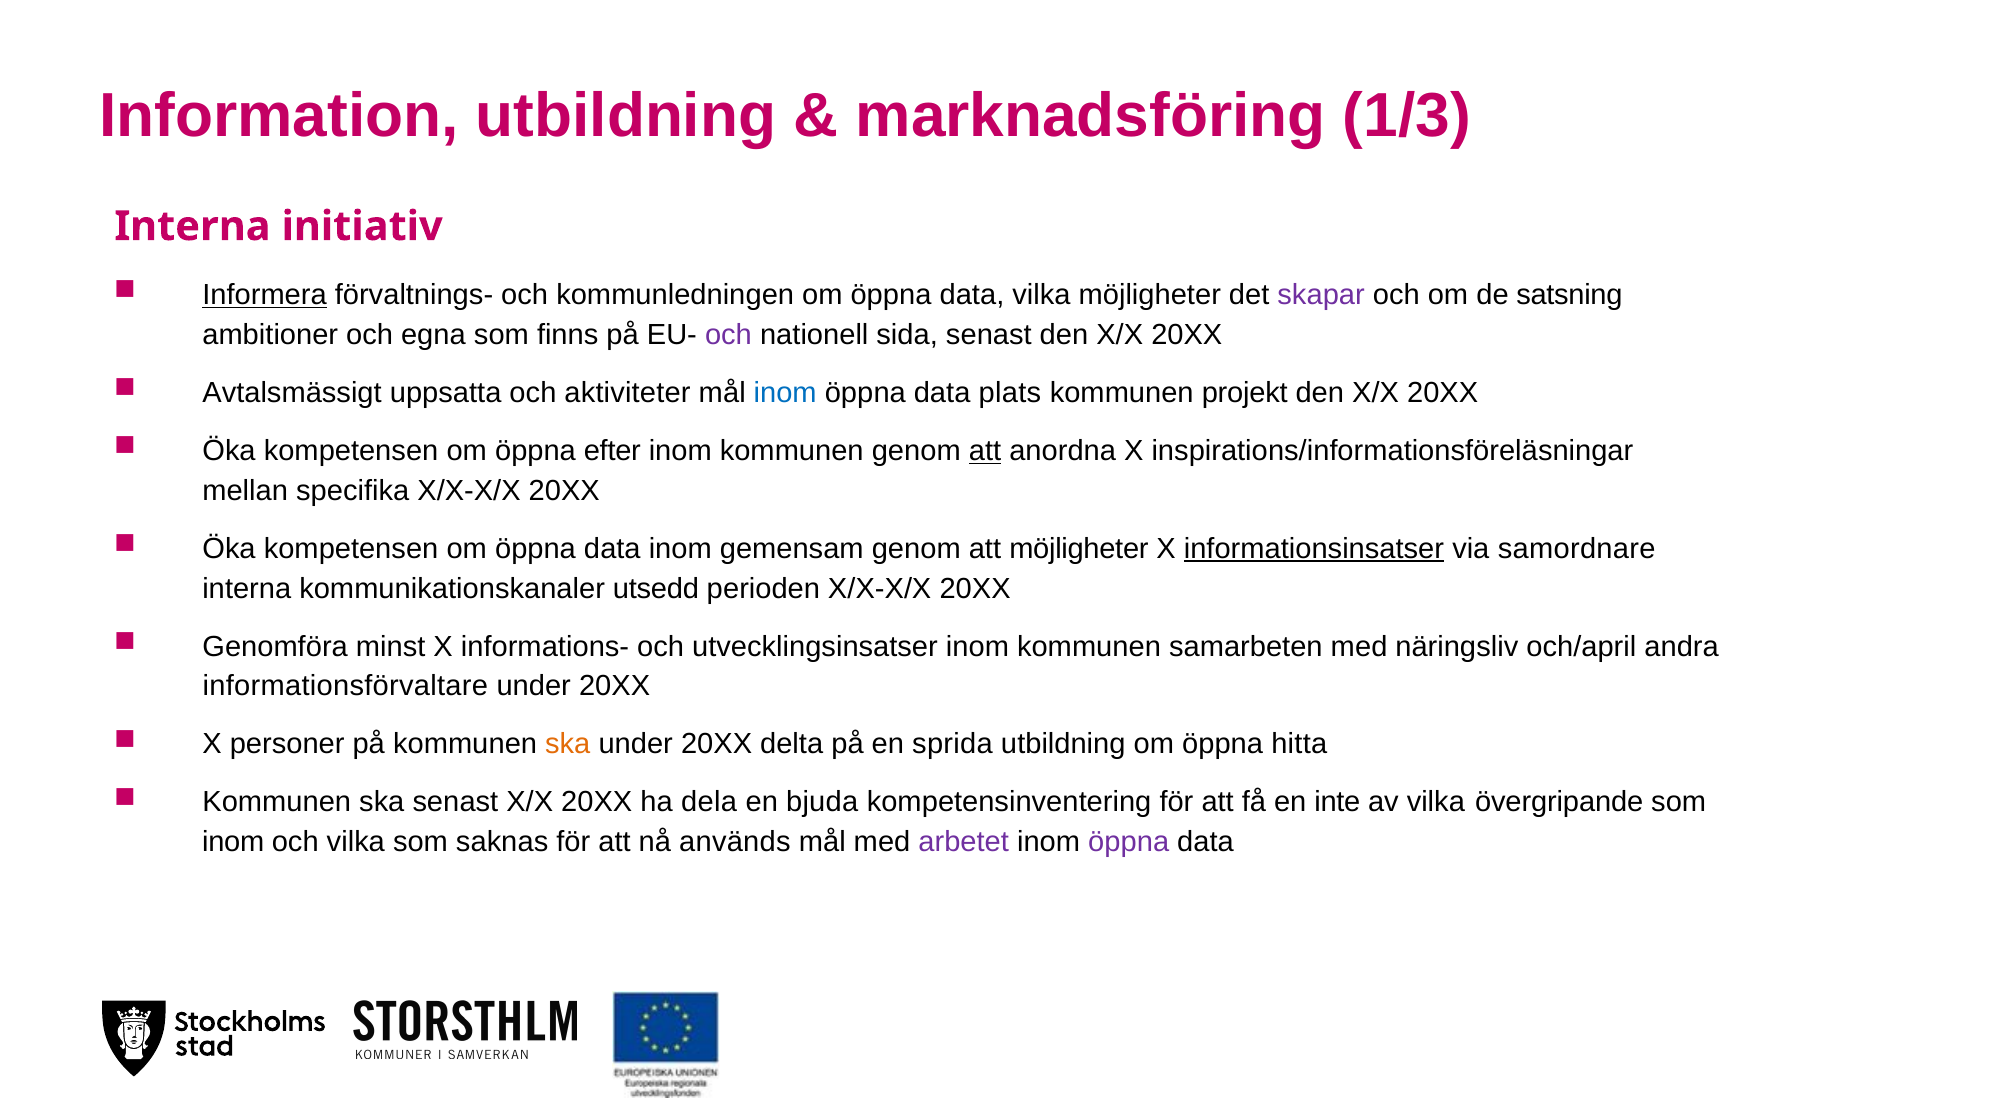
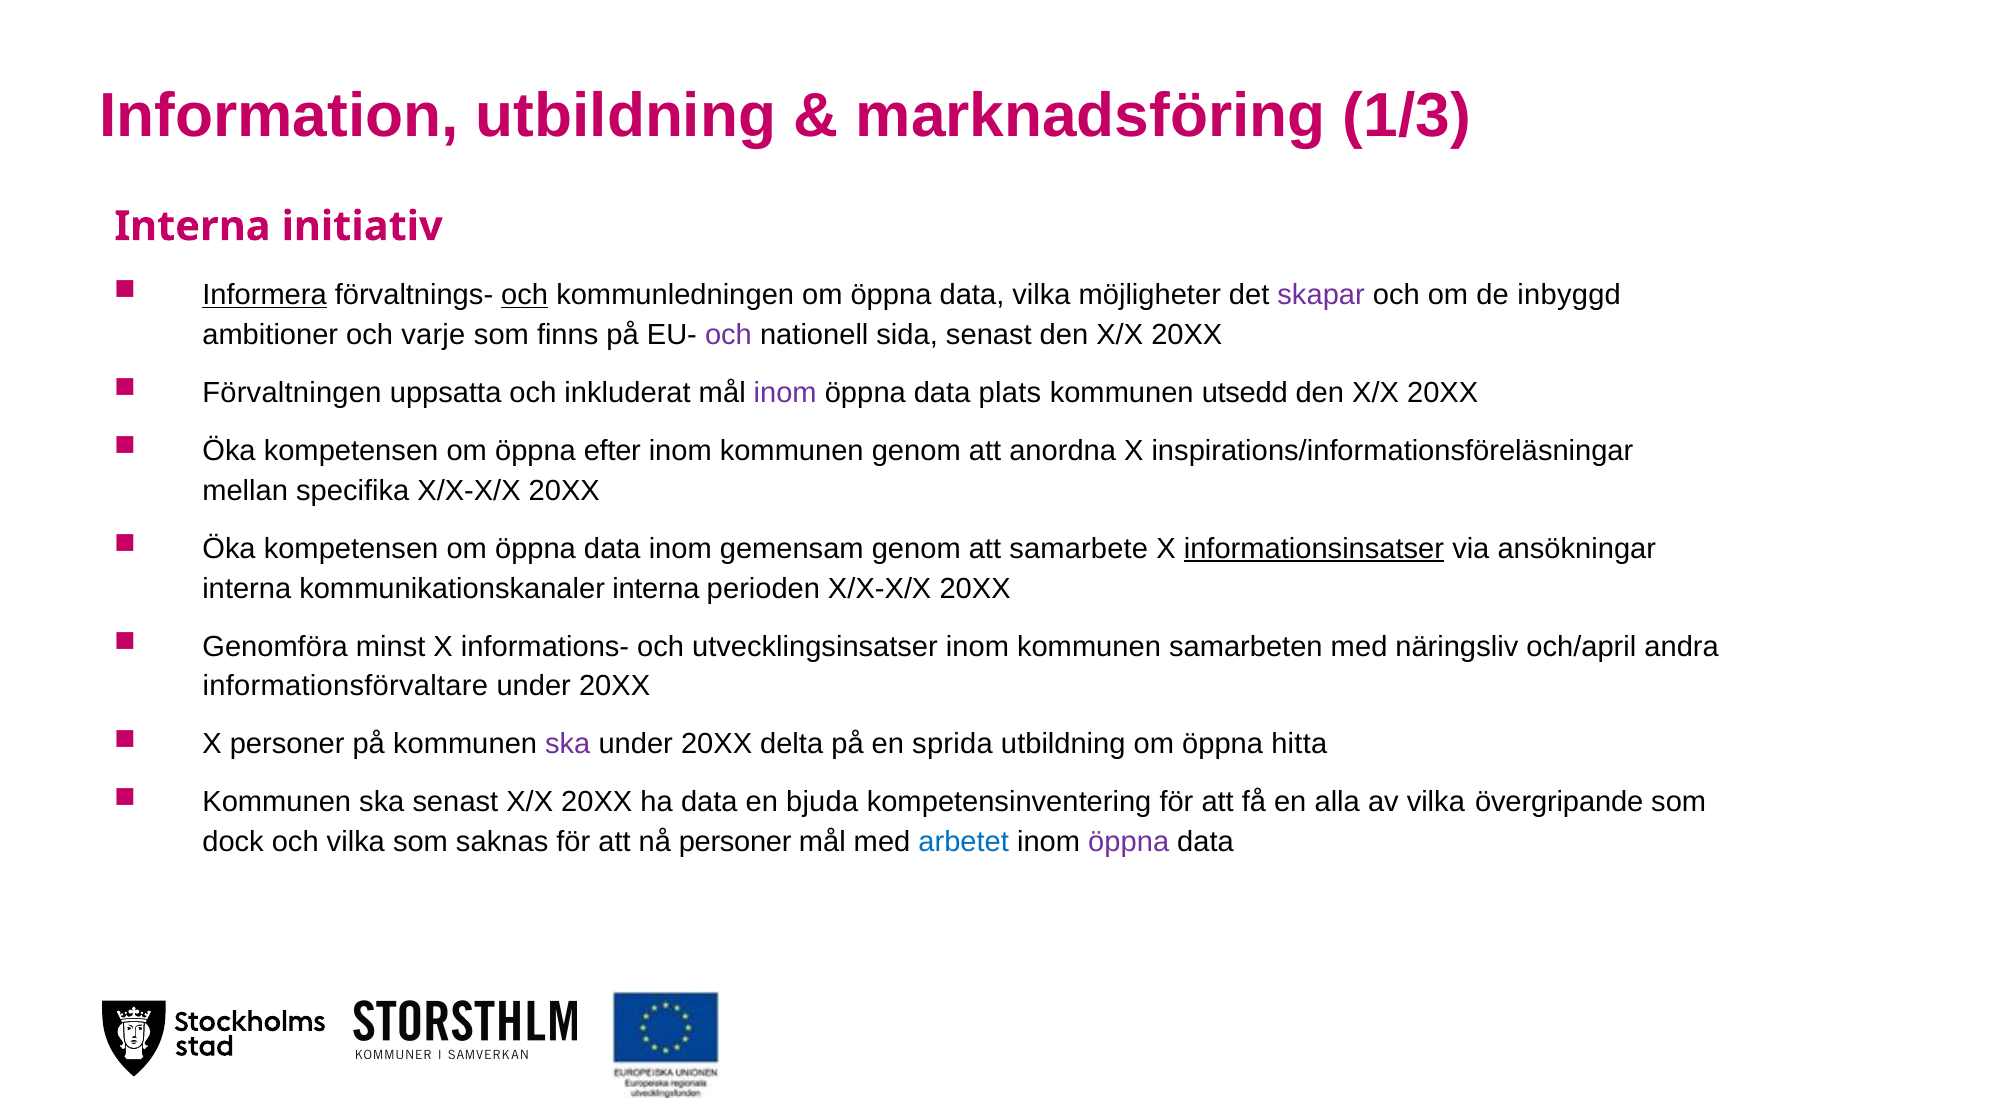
och underline: none -> present (525, 295)
satsning: satsning -> inbyggd (1569, 295)
egna: egna -> varje (433, 335)
Avtalsmässigt: Avtalsmässigt -> Förvaltningen (292, 393)
aktiviteter: aktiviteter -> inkluderat (628, 393)
inom colour: blue -> purple (785, 393)
projekt: projekt -> utsedd (1245, 393)
att underline: present -> none (985, 451)
att möjligheter: möjligheter -> samarbete (1079, 549)
samordnare: samordnare -> ansökningar (1577, 549)
kommunikationskanaler utsedd: utsedd -> interna (656, 589)
ska colour: orange -> purple (568, 745)
ha dela: dela -> data (709, 803)
inte: inte -> alla (1337, 803)
inom: inom -> dock (233, 842)
nå används: används -> personer (735, 842)
arbetet colour: purple -> blue (964, 842)
